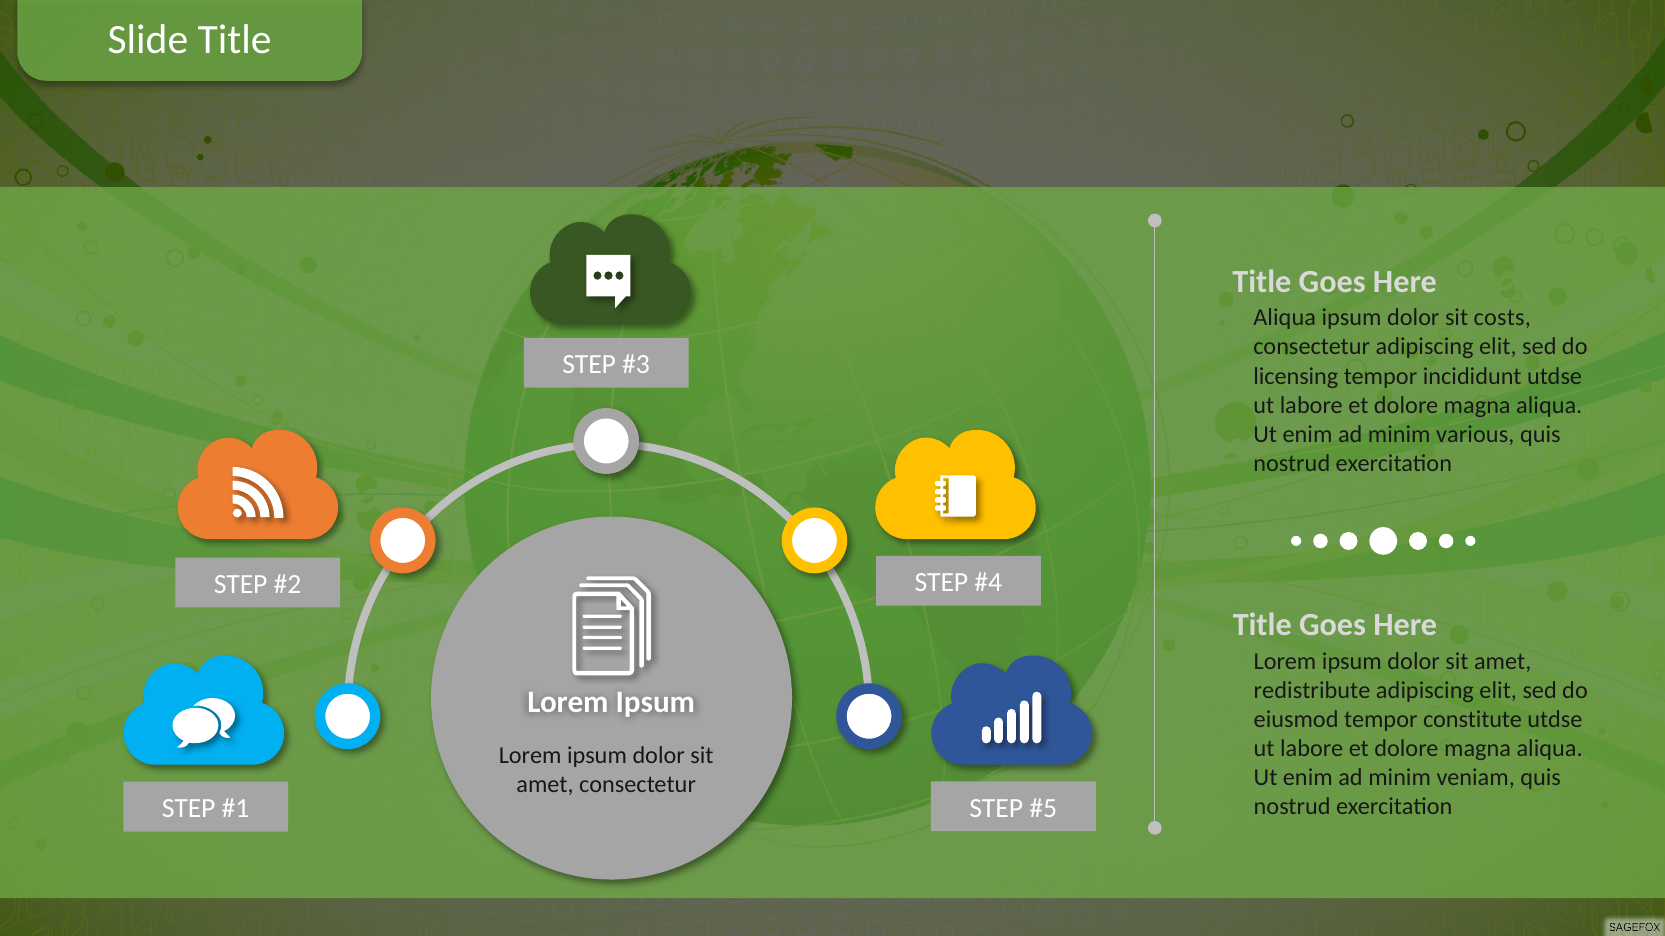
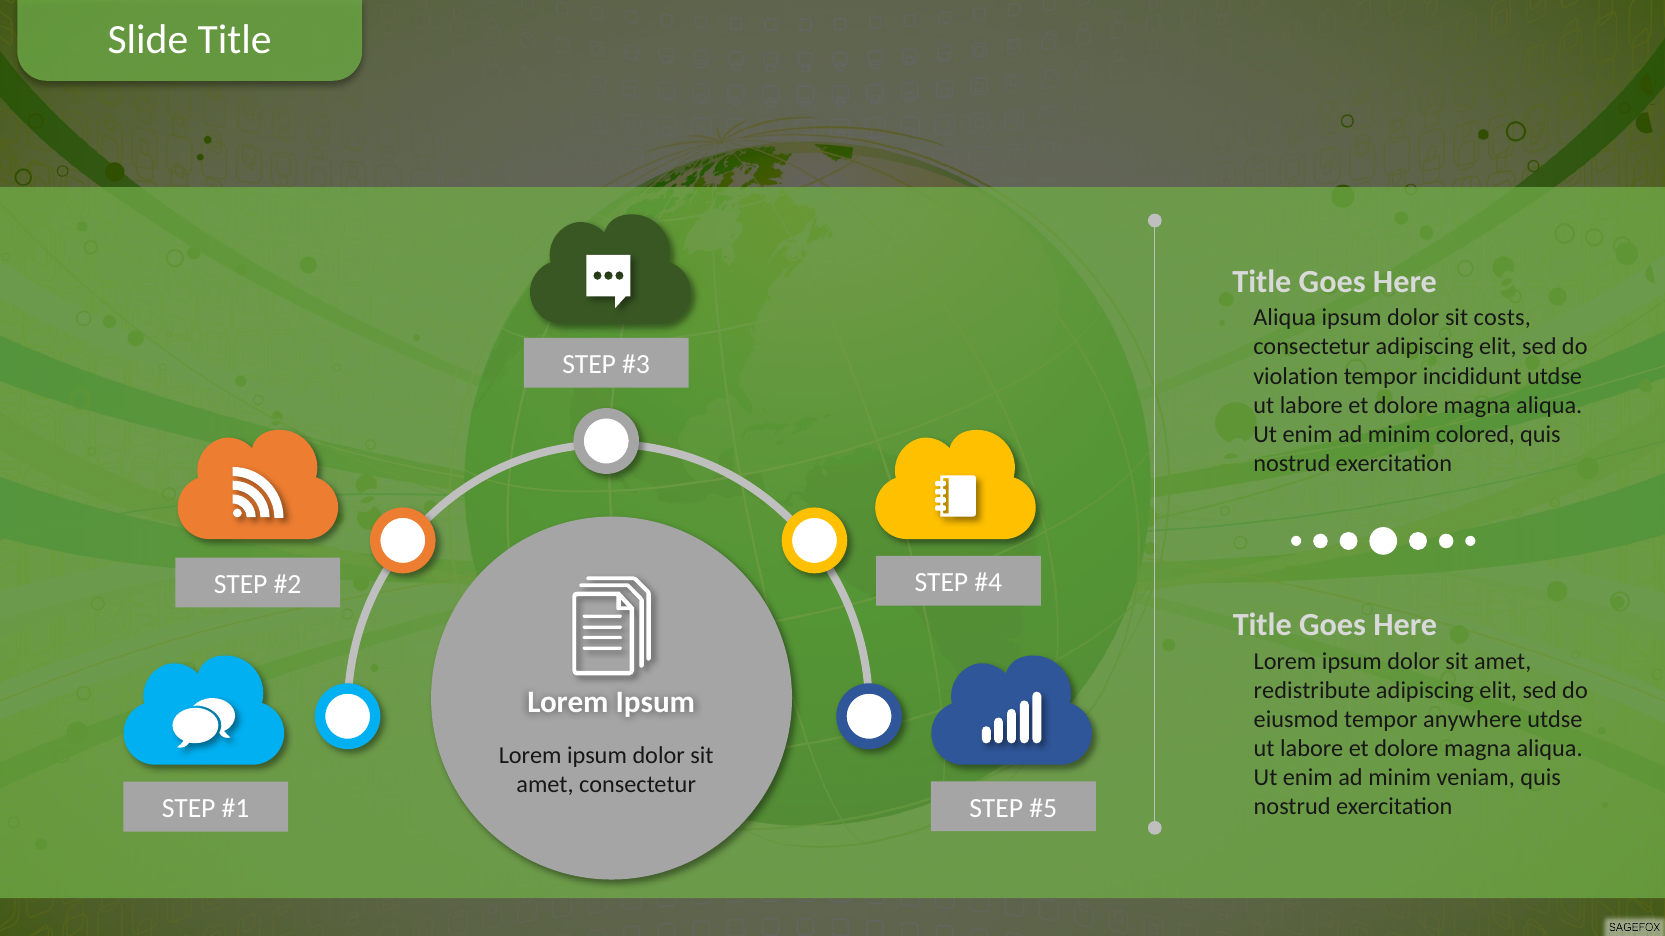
licensing: licensing -> violation (1296, 376)
various: various -> colored (1475, 435)
constitute: constitute -> anywhere (1472, 720)
